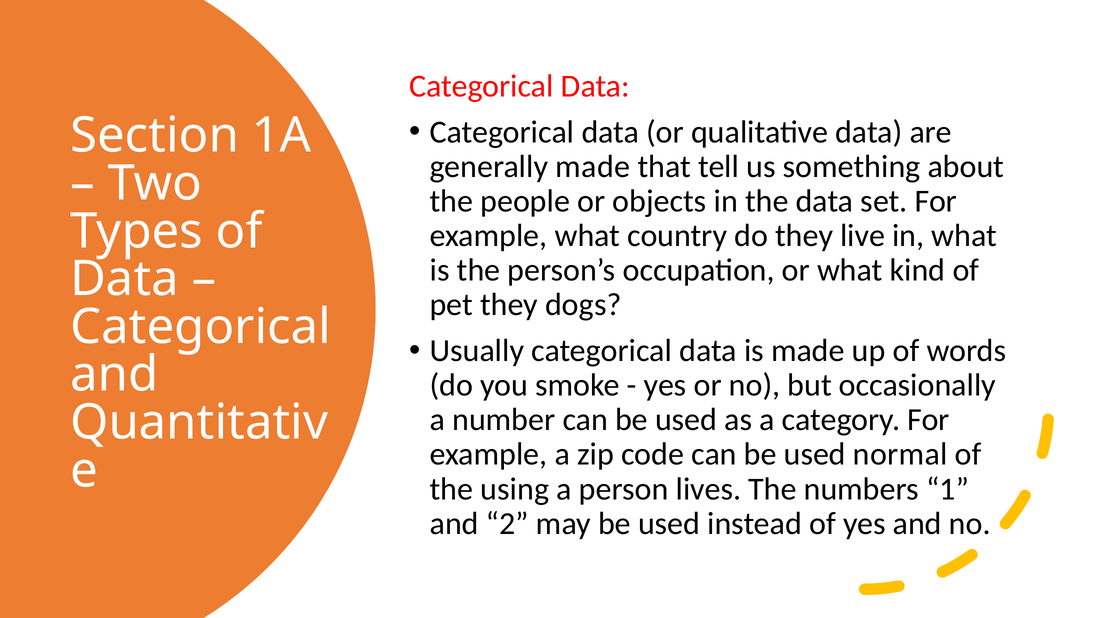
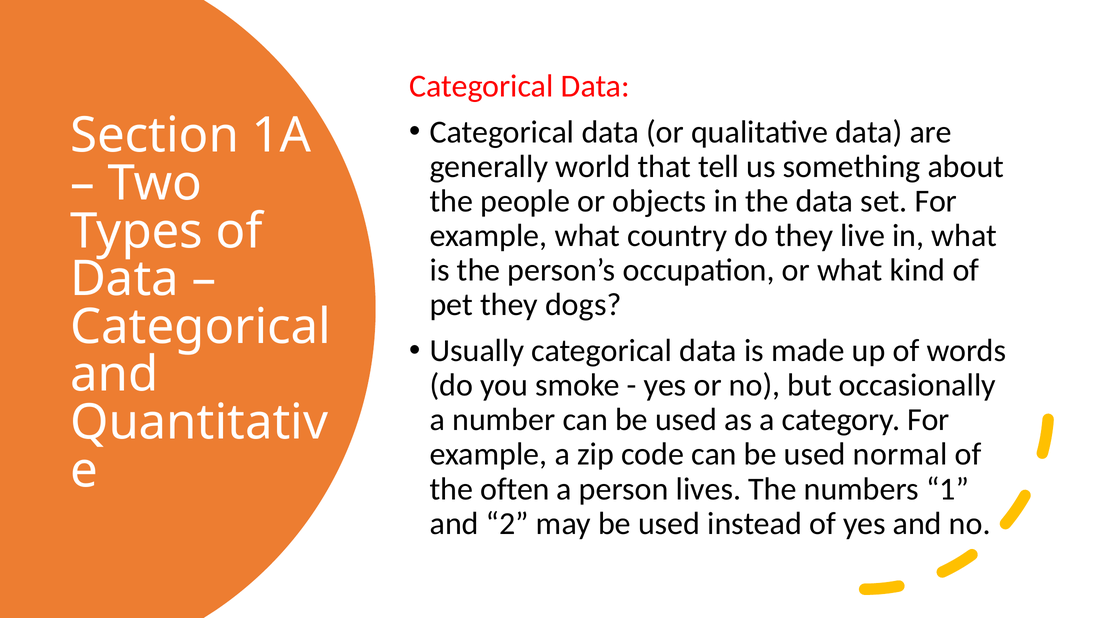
generally made: made -> world (593, 167)
using: using -> often (515, 489)
